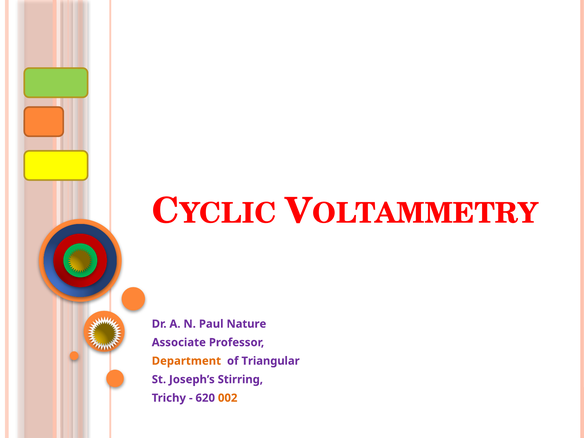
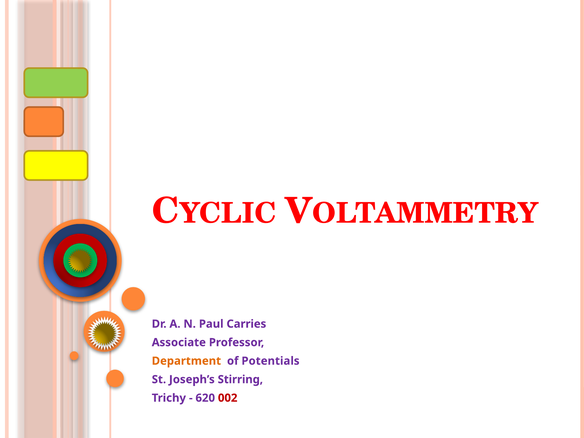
Nature: Nature -> Carries (246, 324)
Triangular: Triangular -> Potentials (270, 361)
002 colour: orange -> red (228, 398)
